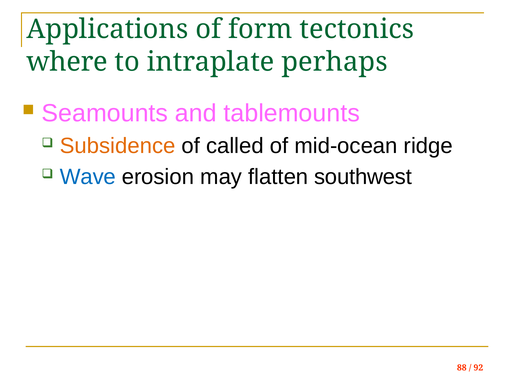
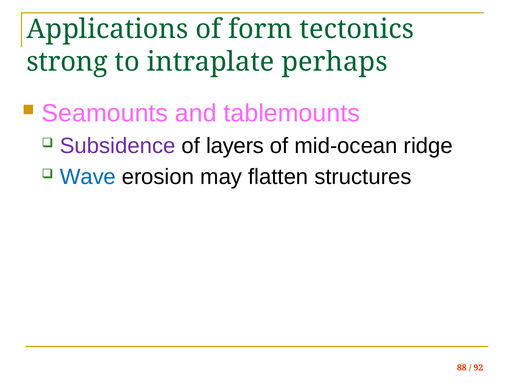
where: where -> strong (67, 62)
Subsidence colour: orange -> purple (118, 146)
called: called -> layers (235, 146)
southwest: southwest -> structures (363, 177)
